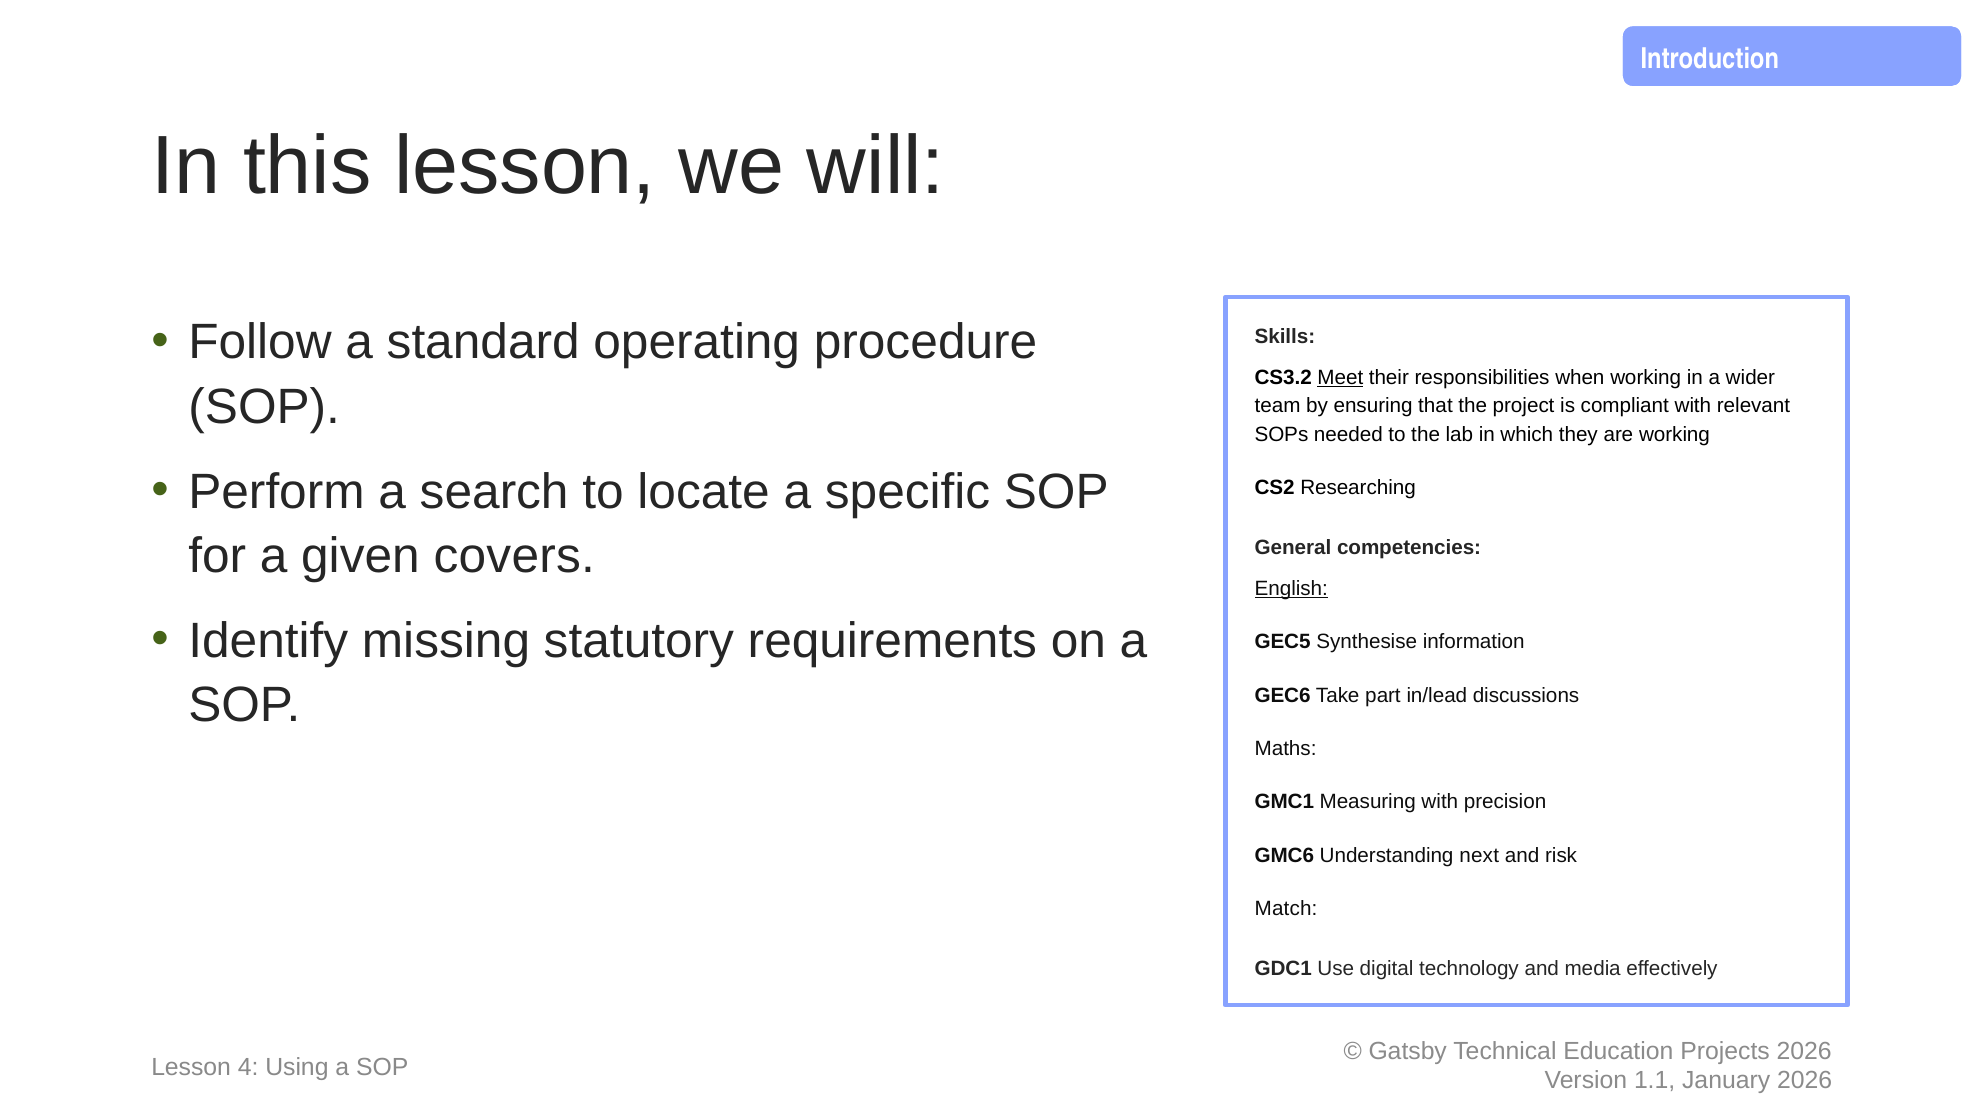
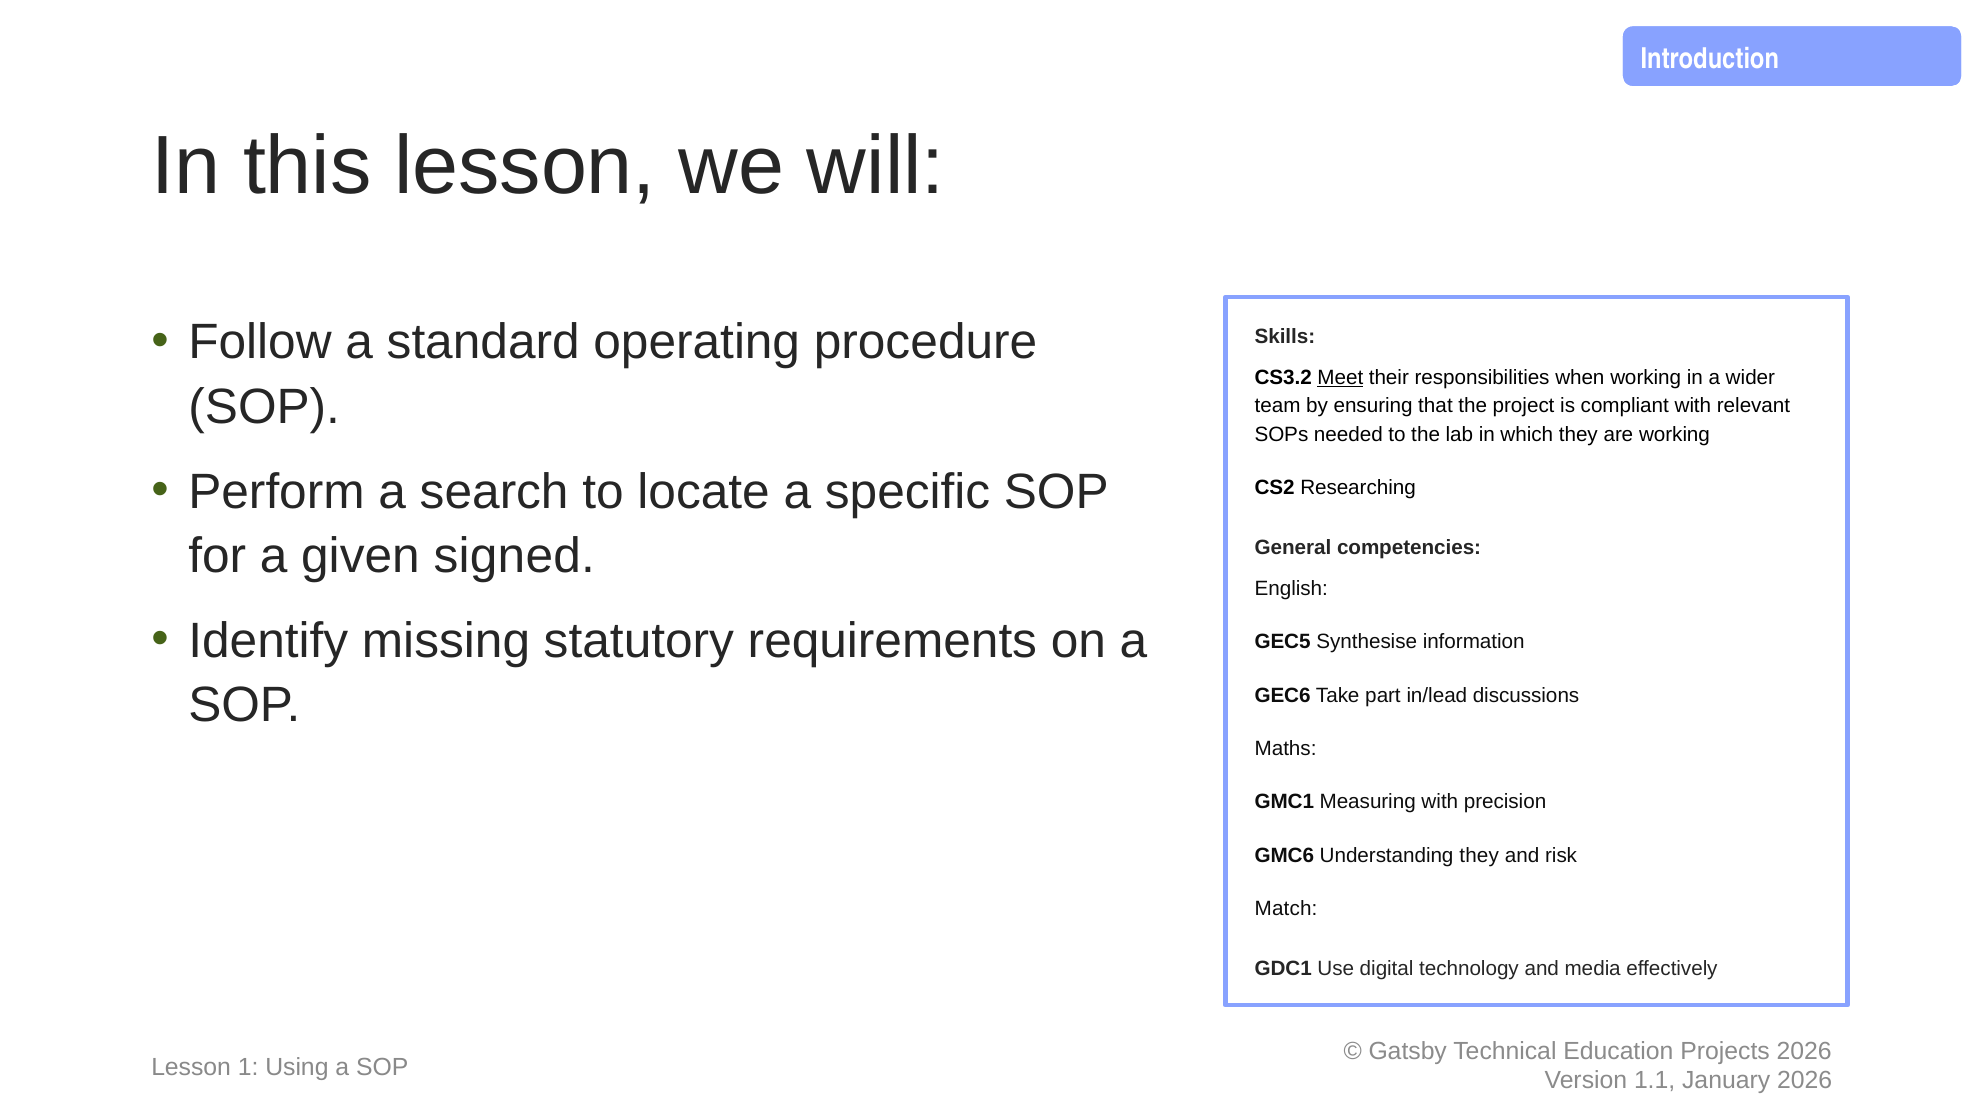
covers: covers -> signed (514, 556)
English underline: present -> none (1291, 588)
Understanding next: next -> they (1479, 855)
4: 4 -> 1 (248, 1067)
